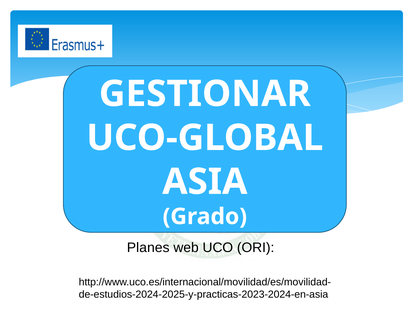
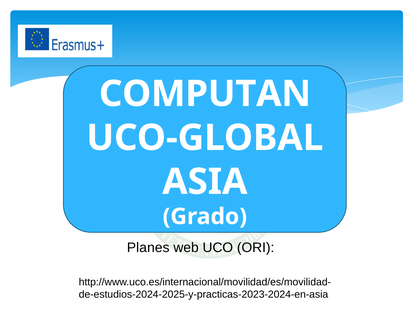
GESTIONAR: GESTIONAR -> COMPUTAN (205, 94)
